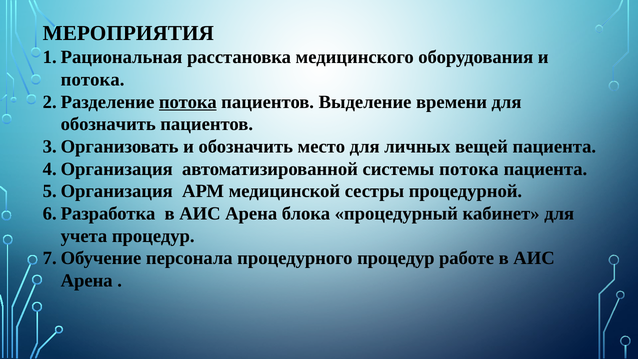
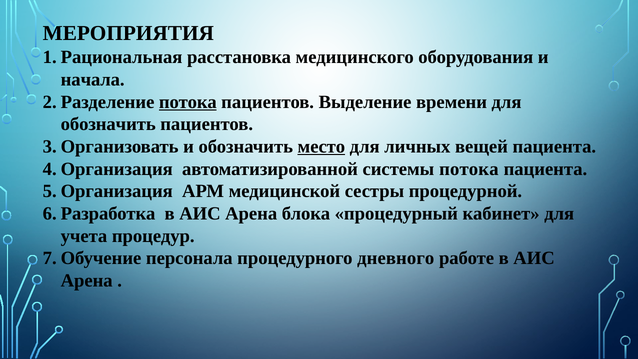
потока: потока -> начала (93, 79)
место underline: none -> present (321, 147)
процедурного процедур: процедур -> дневного (396, 258)
